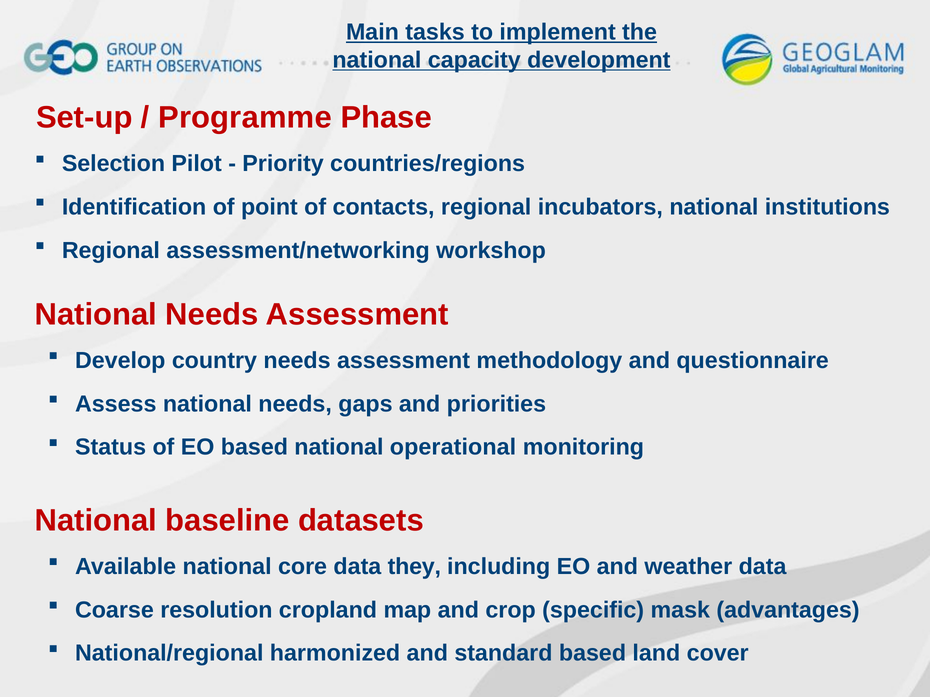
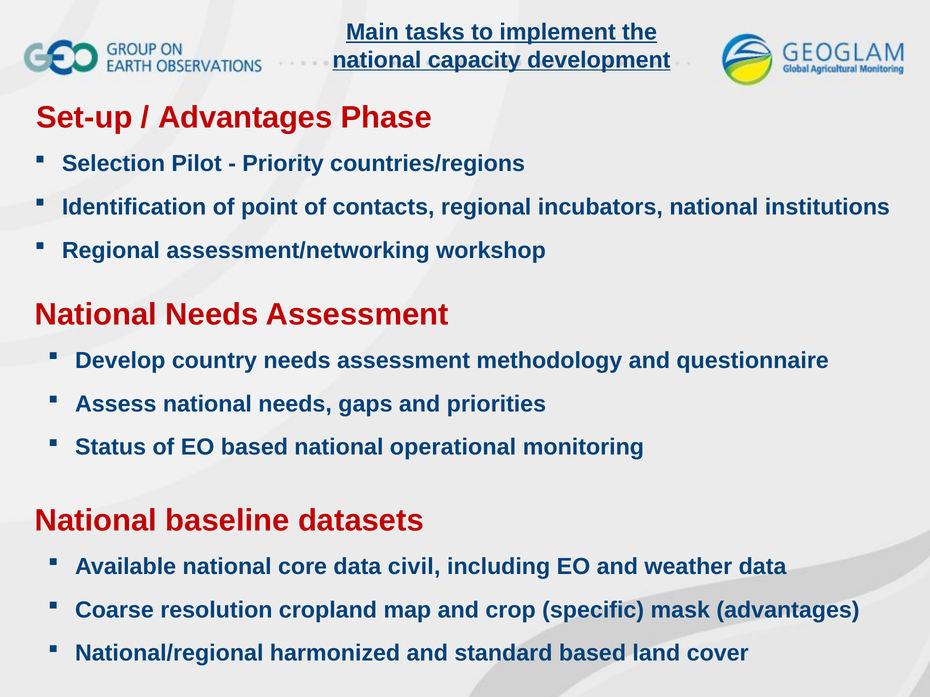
Programme: Programme -> Advantages (245, 118)
they: they -> civil (414, 567)
